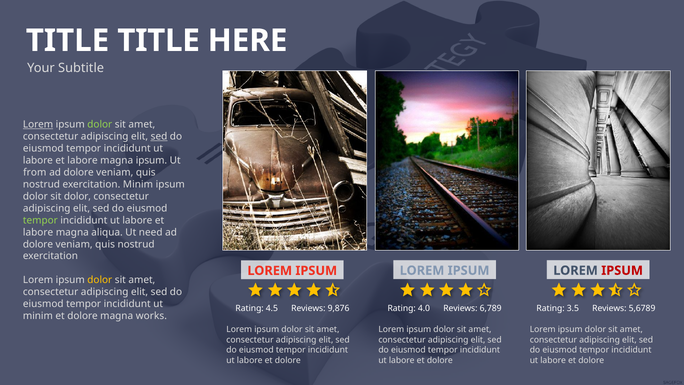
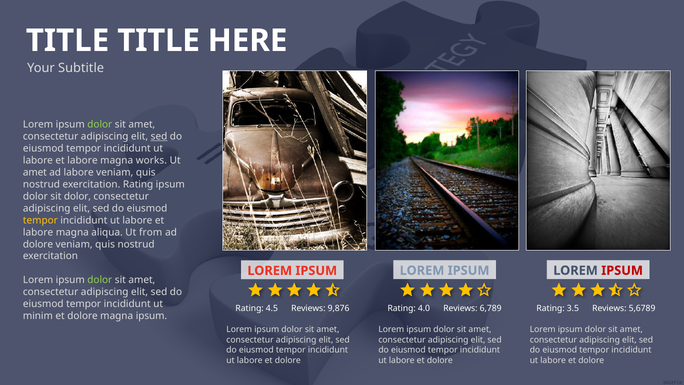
Lorem underline: present -> none (38, 124)
magna ipsum: ipsum -> works (151, 160)
from: from -> amet (35, 172)
dolore: dolore -> labore (79, 172)
exercitation Minim: Minim -> Rating (138, 184)
tempor colour: light green -> yellow (40, 220)
need: need -> from (151, 232)
dolor colour: yellow -> light green (100, 280)
magna works: works -> ipsum (151, 316)
